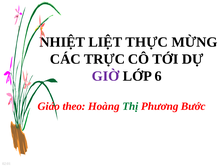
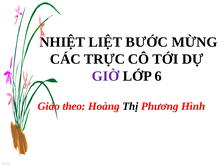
THỰC: THỰC -> BƯỚC (147, 42)
Thị colour: green -> black (130, 107)
Bước: Bước -> Hình (193, 107)
